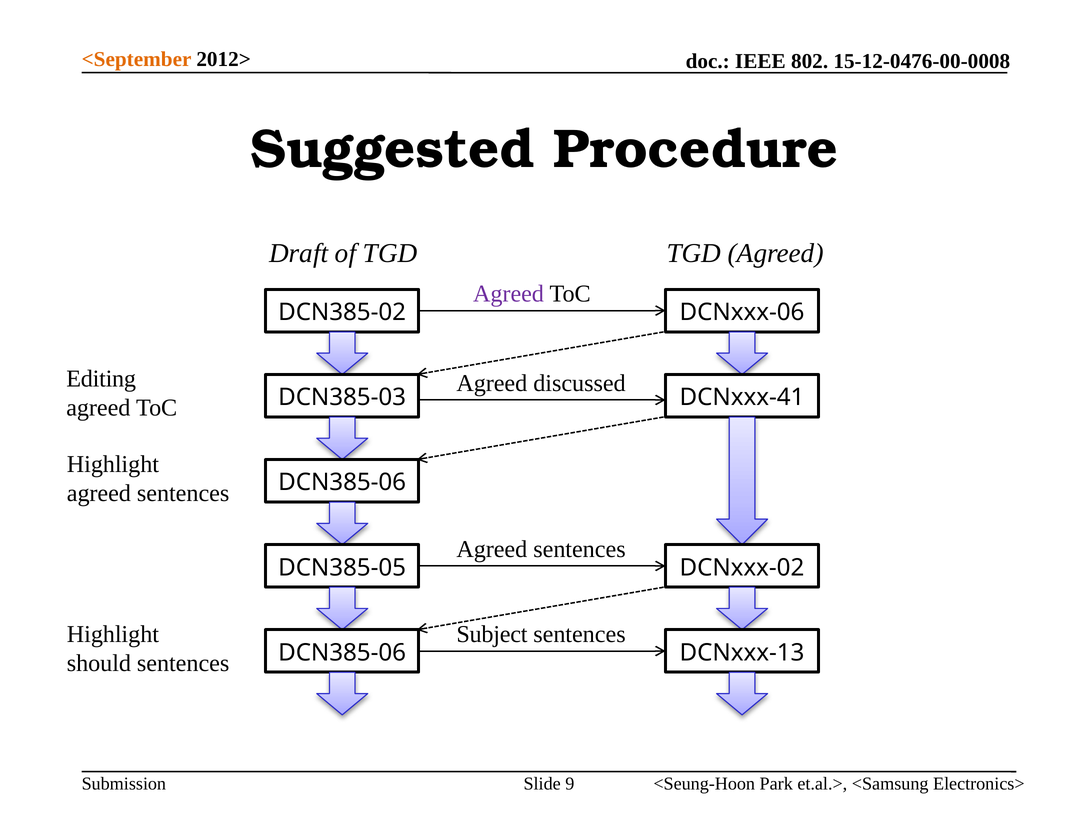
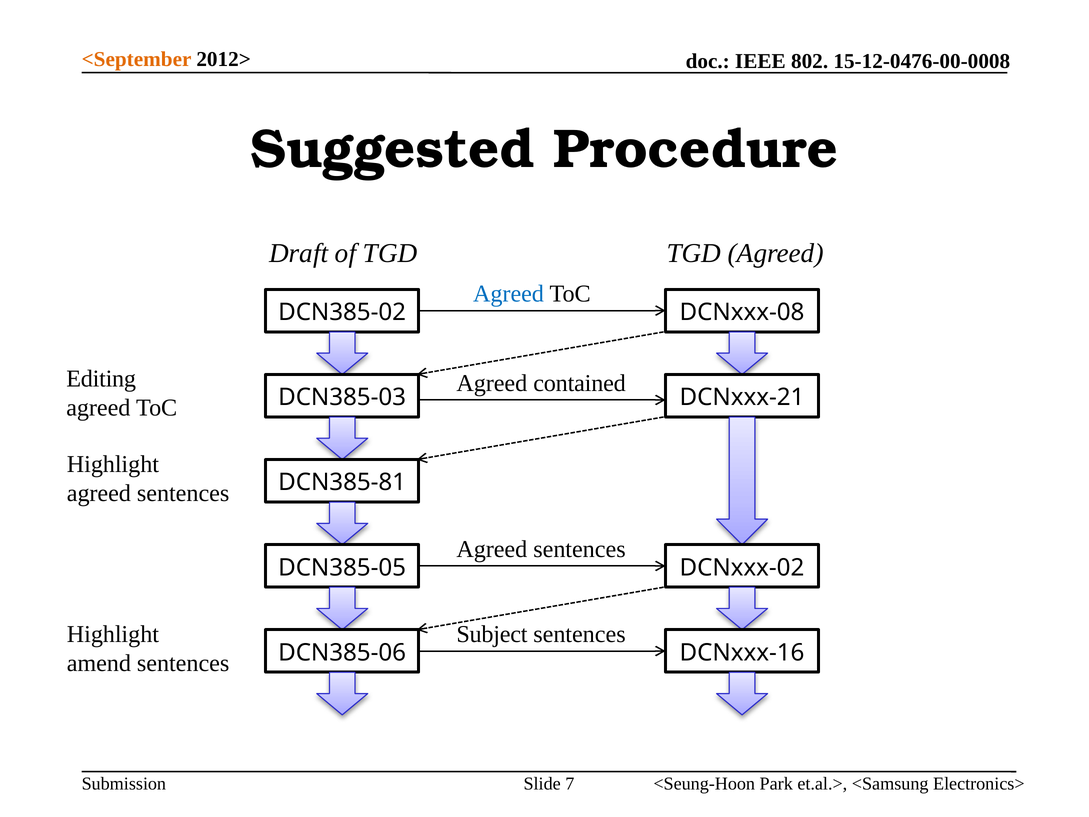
Agreed colour: purple -> blue (508, 294)
DCNxxx-06: DCNxxx-06 -> DCNxxx-08 (742, 312)
discussed: discussed -> contained (580, 383)
DCNxxx-41: DCNxxx-41 -> DCNxxx-21 (742, 397)
DCN385-06: DCN385-06 -> DCN385-81 (342, 482)
DCNxxx-13: DCNxxx-13 -> DCNxxx-16 (742, 652)
should: should -> amend (99, 663)
9: 9 -> 7 (570, 783)
